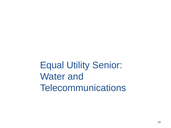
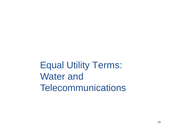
Senior: Senior -> Terms (107, 65)
